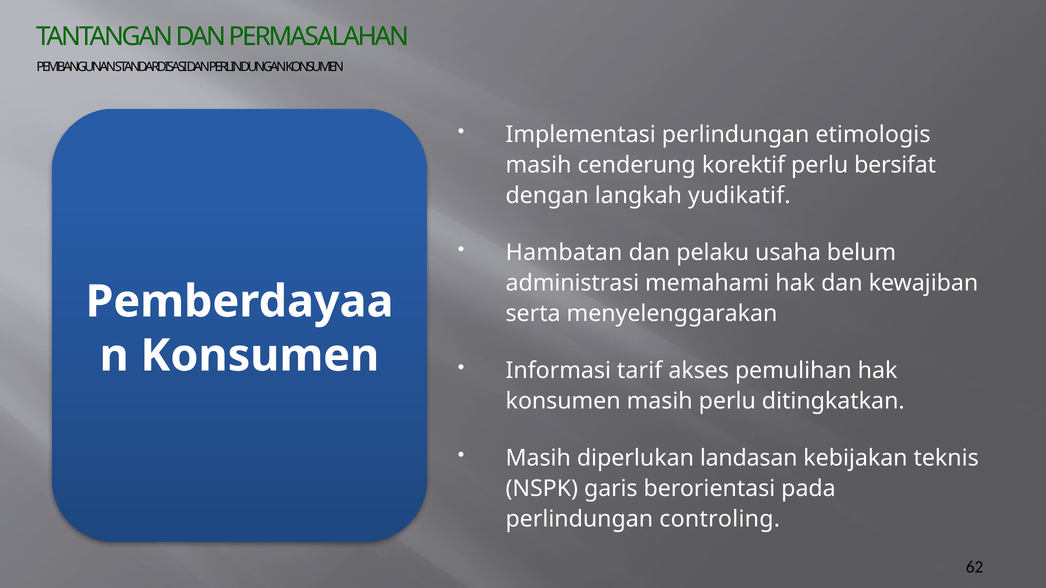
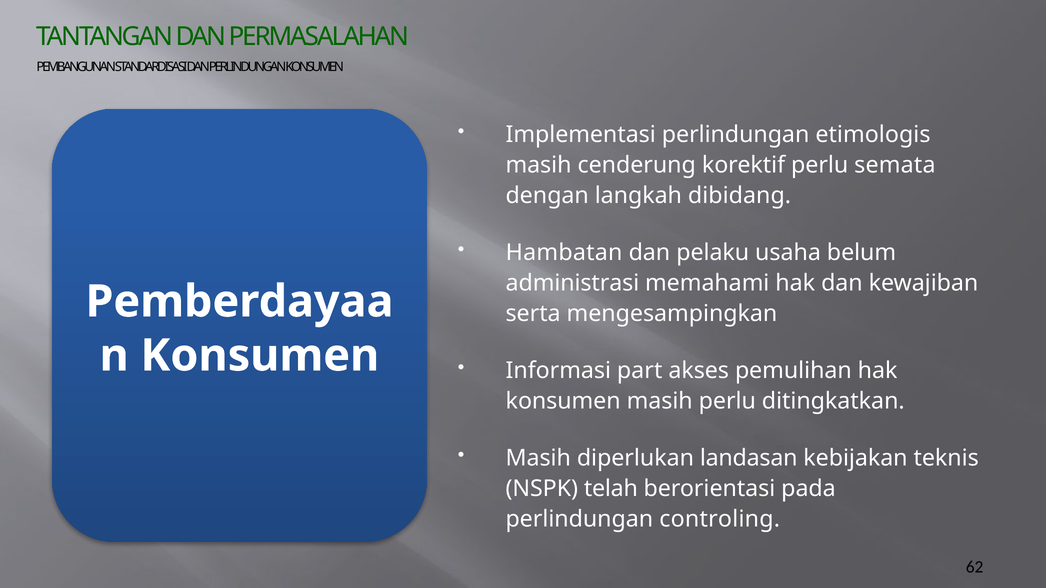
bersifat: bersifat -> semata (895, 165)
yudikatif: yudikatif -> dibidang (739, 196)
menyelenggarakan: menyelenggarakan -> mengesampingkan (672, 314)
tarif: tarif -> part (640, 371)
garis: garis -> telah (611, 489)
